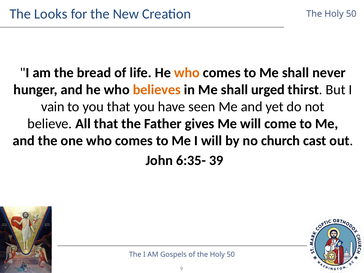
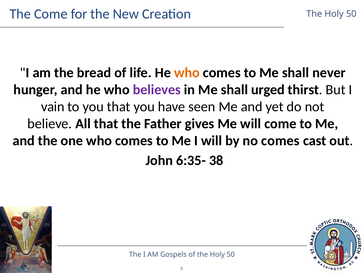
The Looks: Looks -> Come (51, 14)
believes colour: orange -> purple (157, 90)
no church: church -> comes (280, 141)
39: 39 -> 38 (216, 160)
